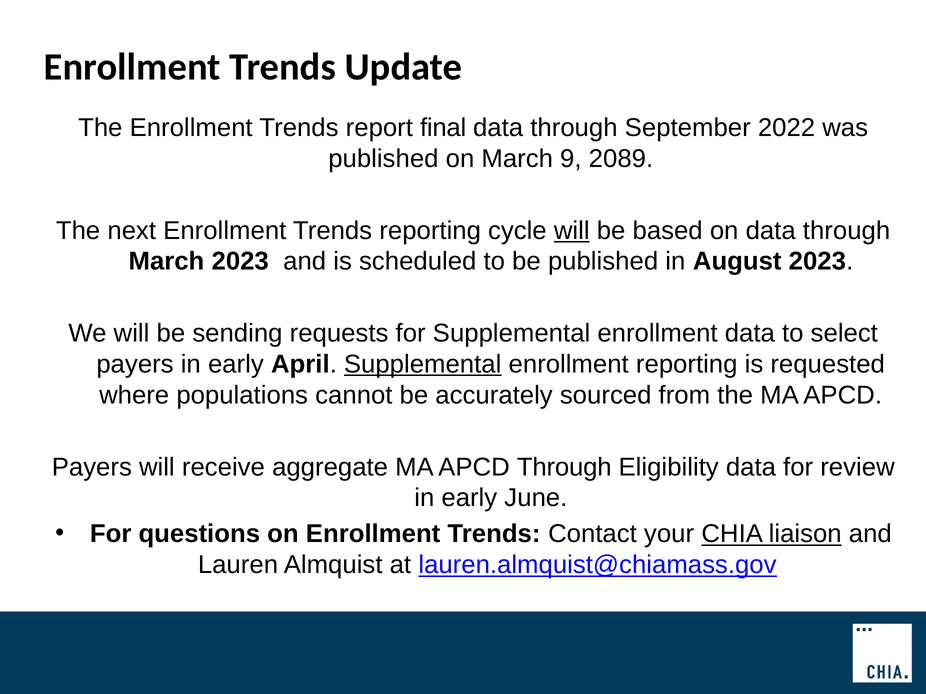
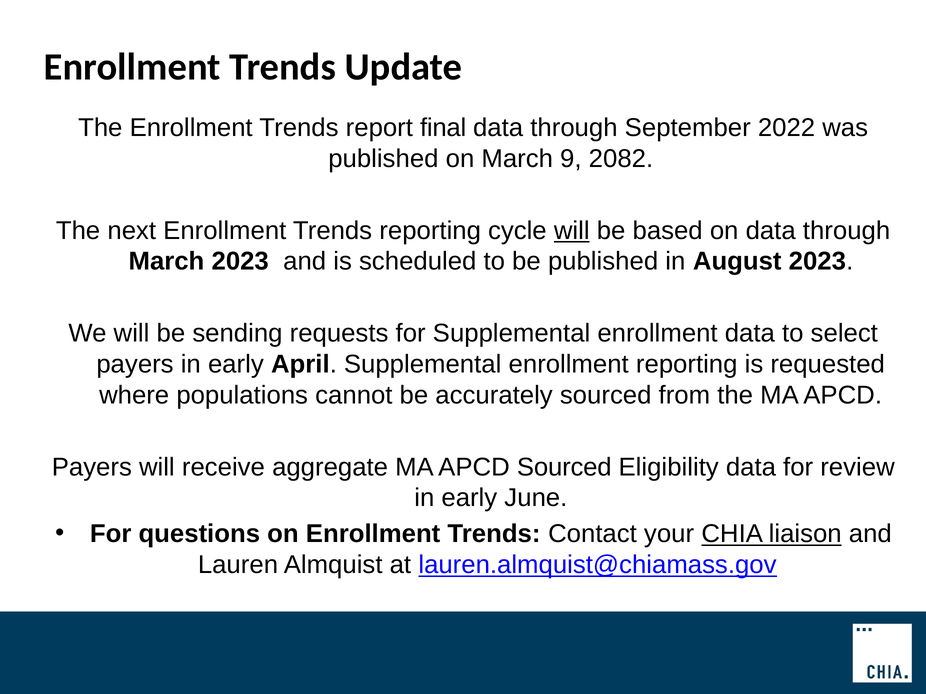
2089: 2089 -> 2082 (621, 159)
Supplemental underline: present -> none (423, 364)
APCD Through: Through -> Sourced (564, 467)
